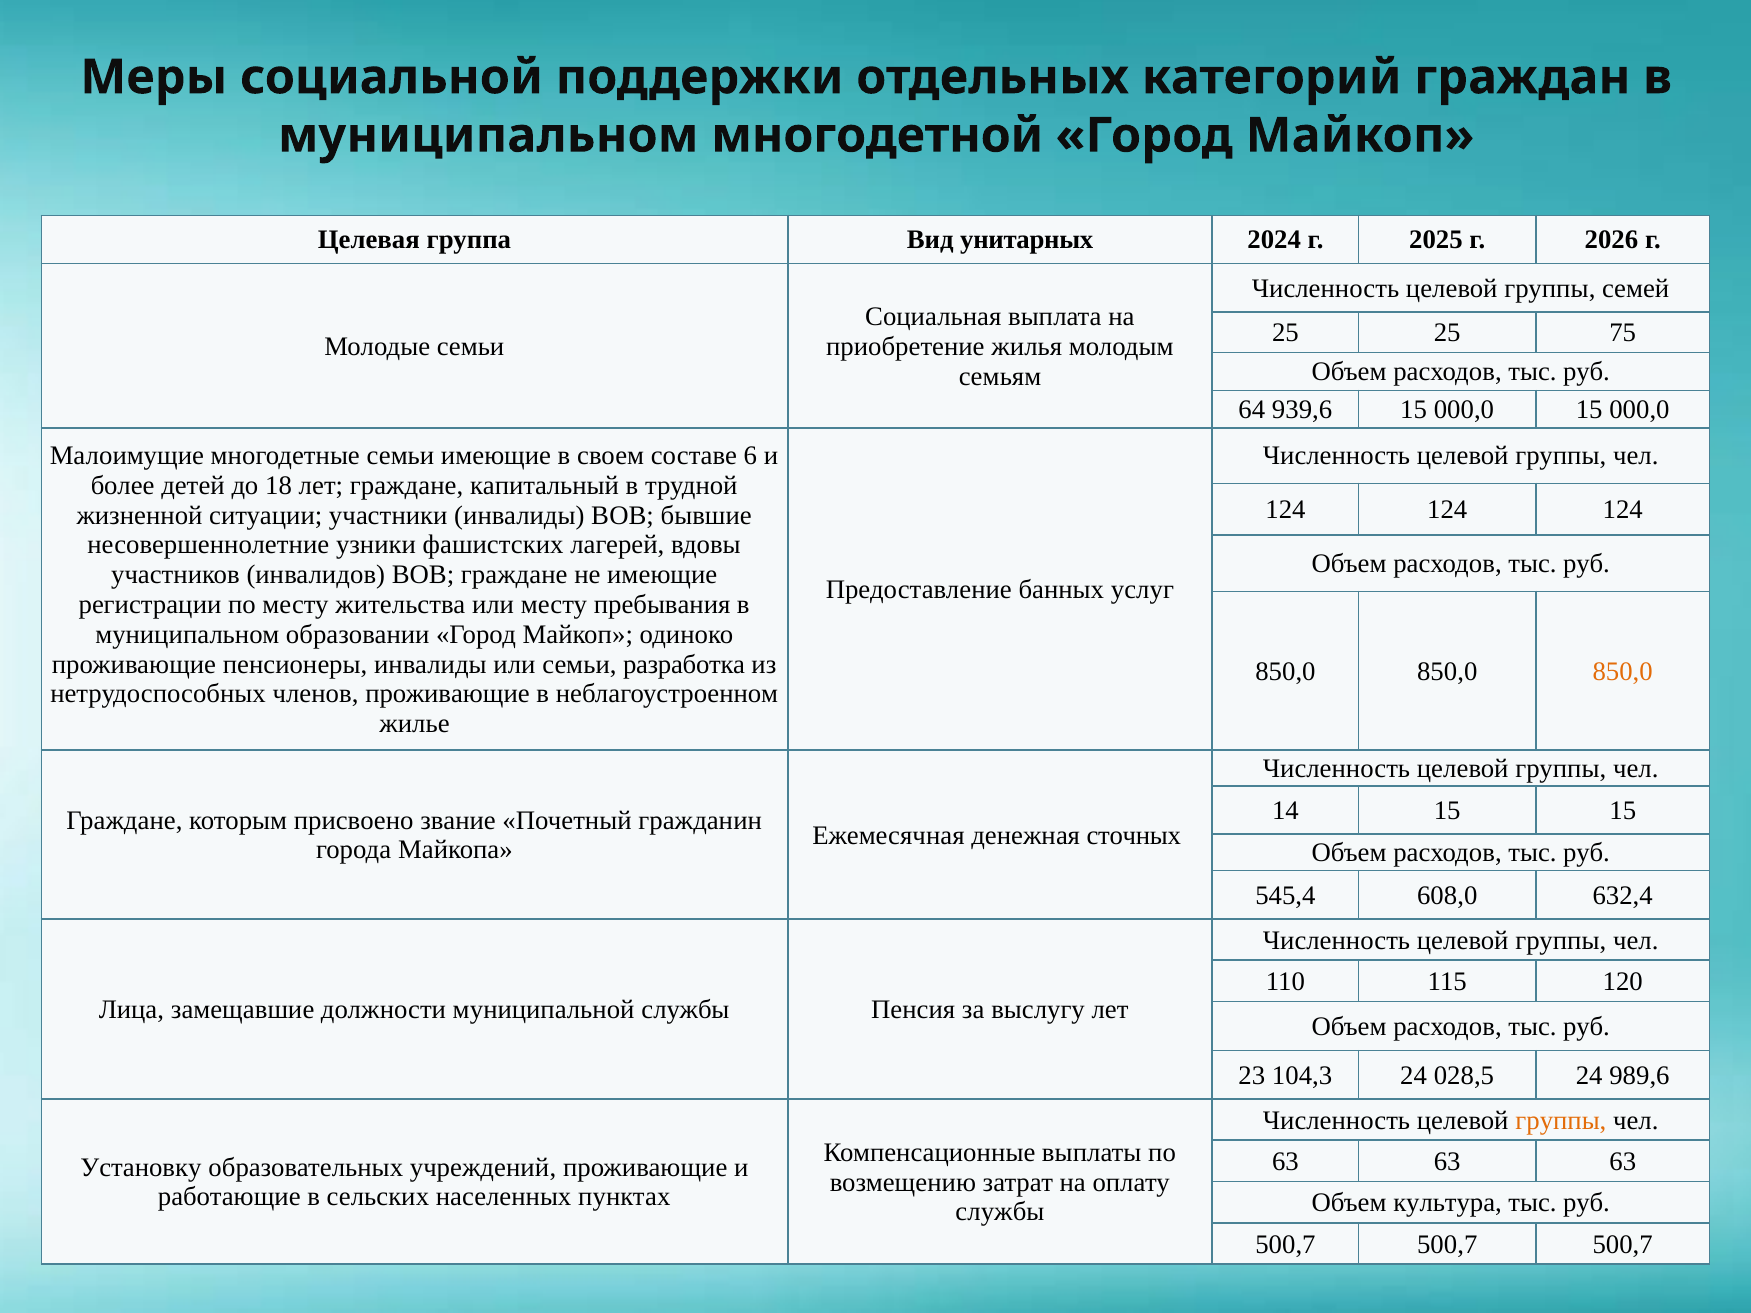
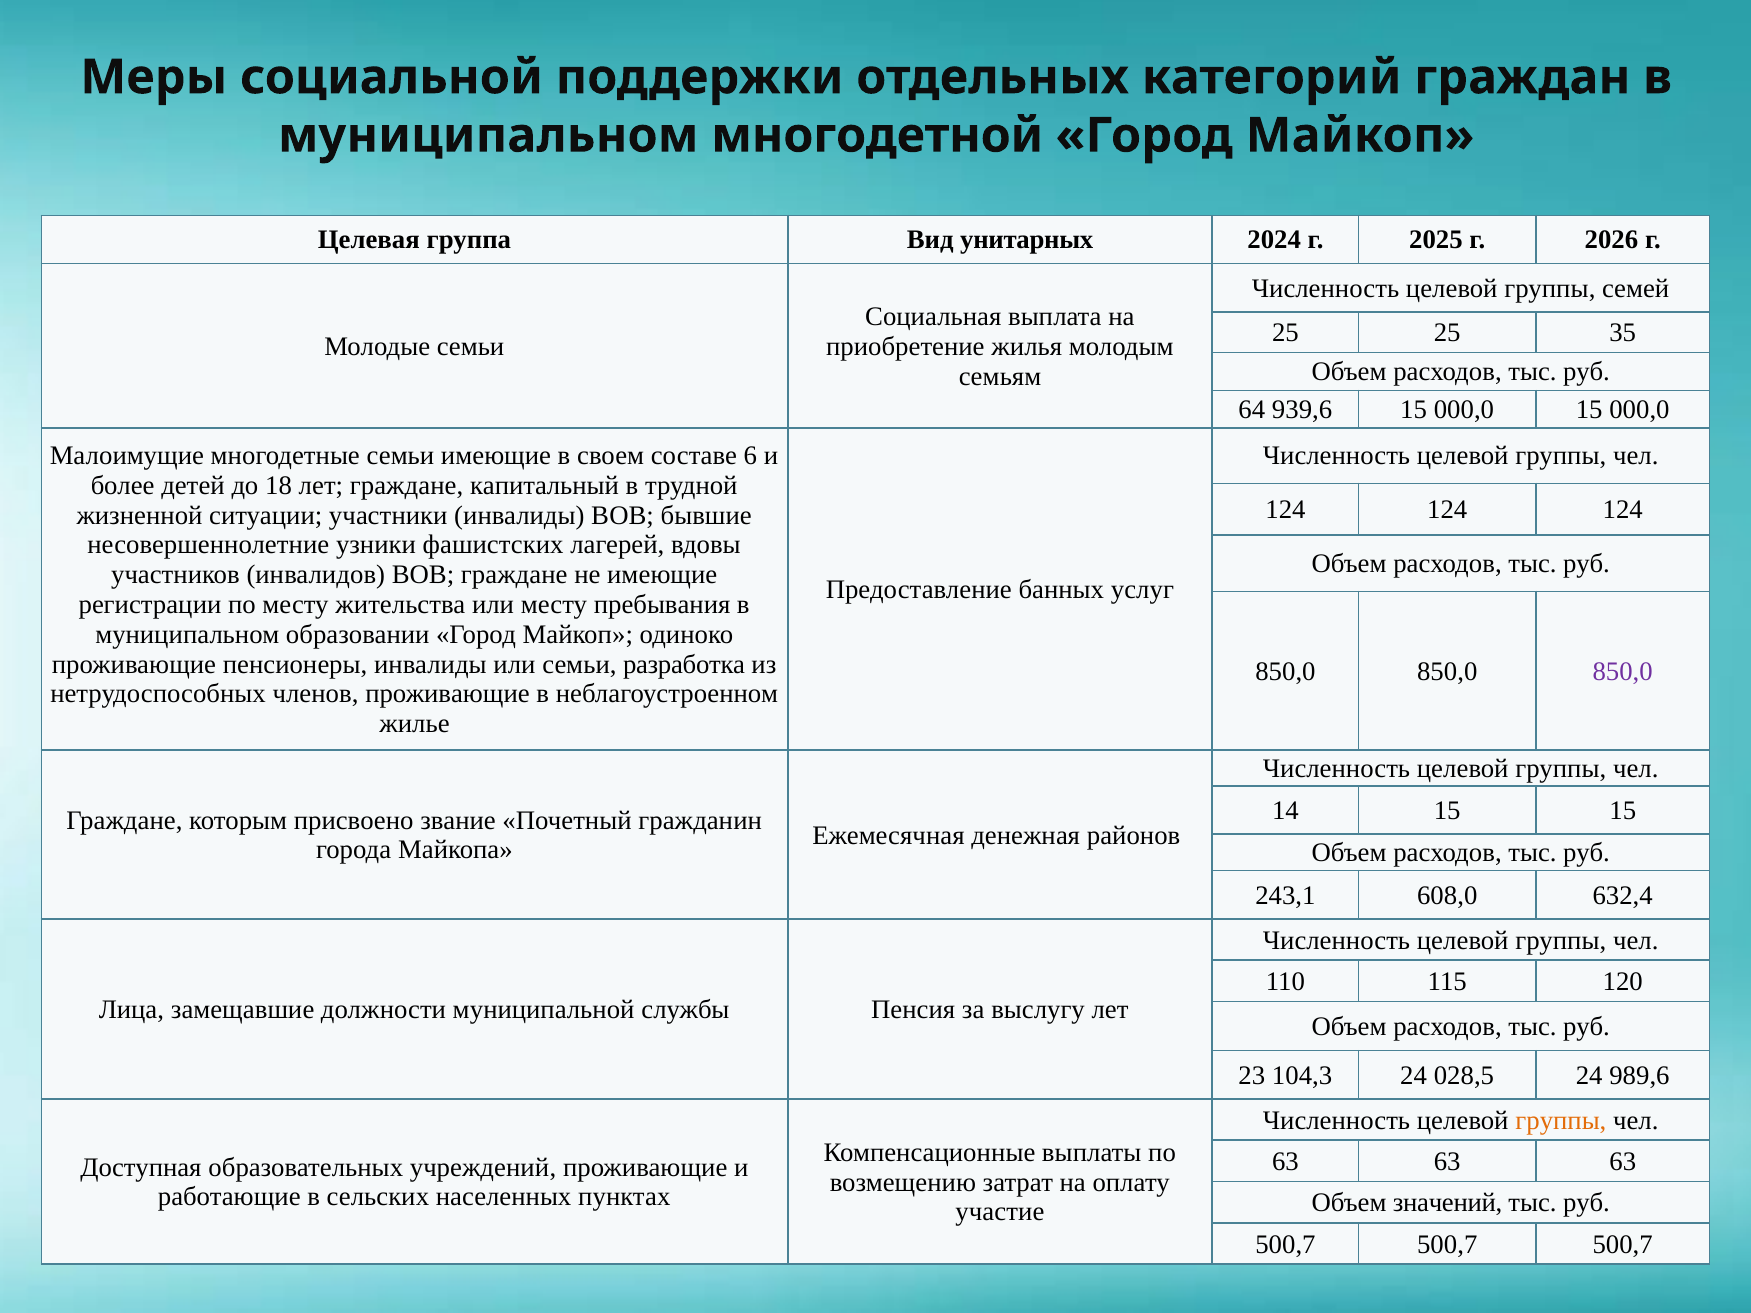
75: 75 -> 35 (1623, 333)
850,0 colour: orange -> purple (1623, 672)
сточных: сточных -> районов (1134, 835)
545,4: 545,4 -> 243,1 (1285, 896)
Установку: Установку -> Доступная (141, 1168)
культура: культура -> значений (1448, 1203)
службы: службы -> участие (1000, 1212)
